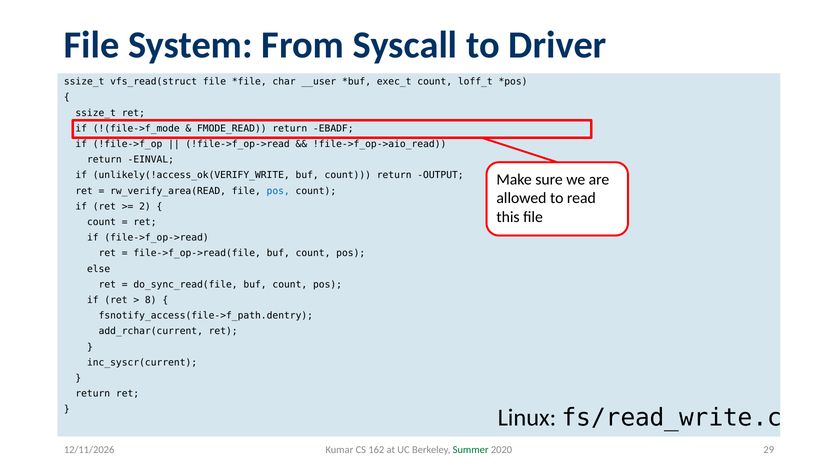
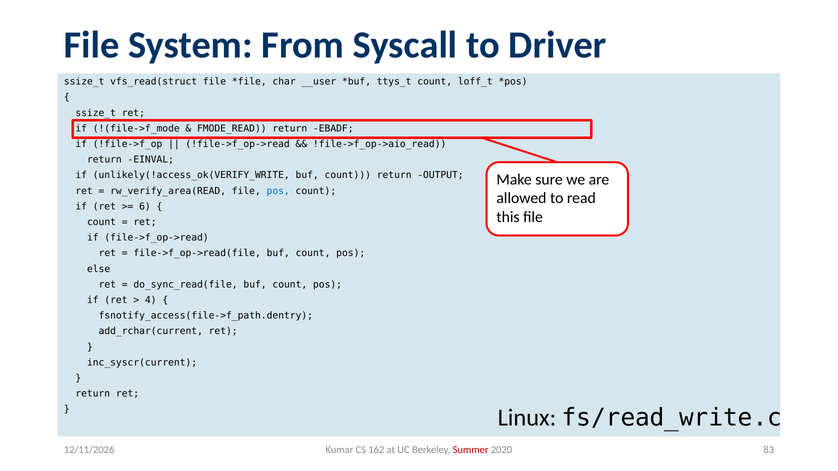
exec_t: exec_t -> ttys_t (394, 82)
2: 2 -> 6 (145, 207)
8: 8 -> 4 (151, 300)
Summer colour: green -> red (471, 450)
29: 29 -> 83 (769, 450)
